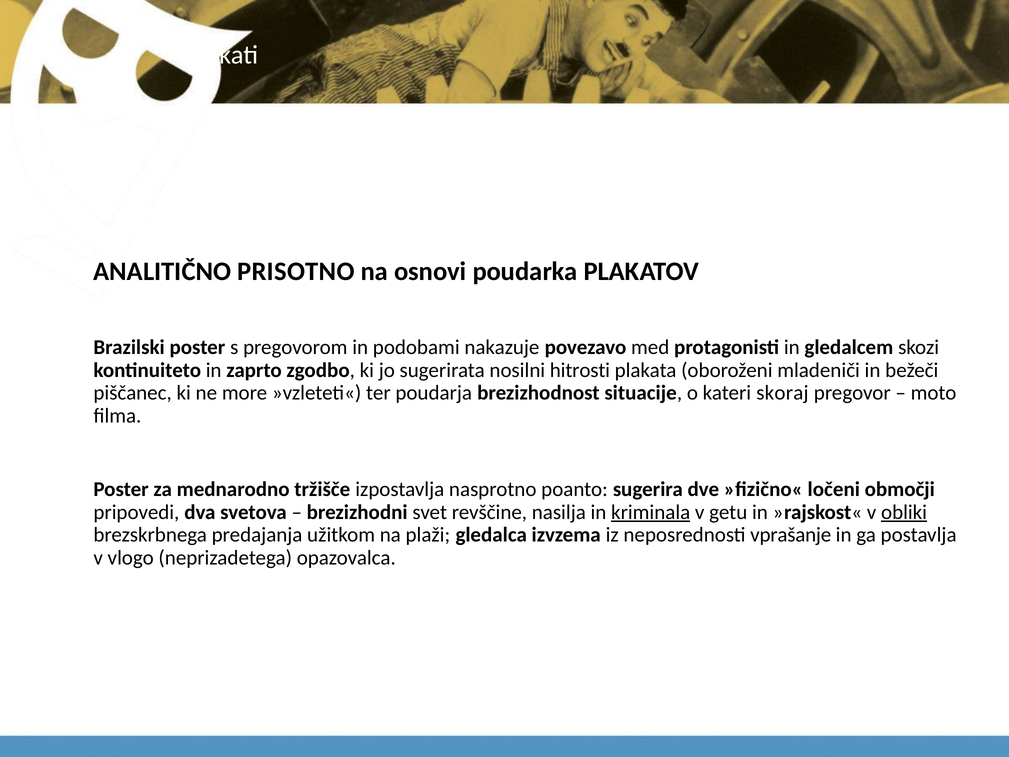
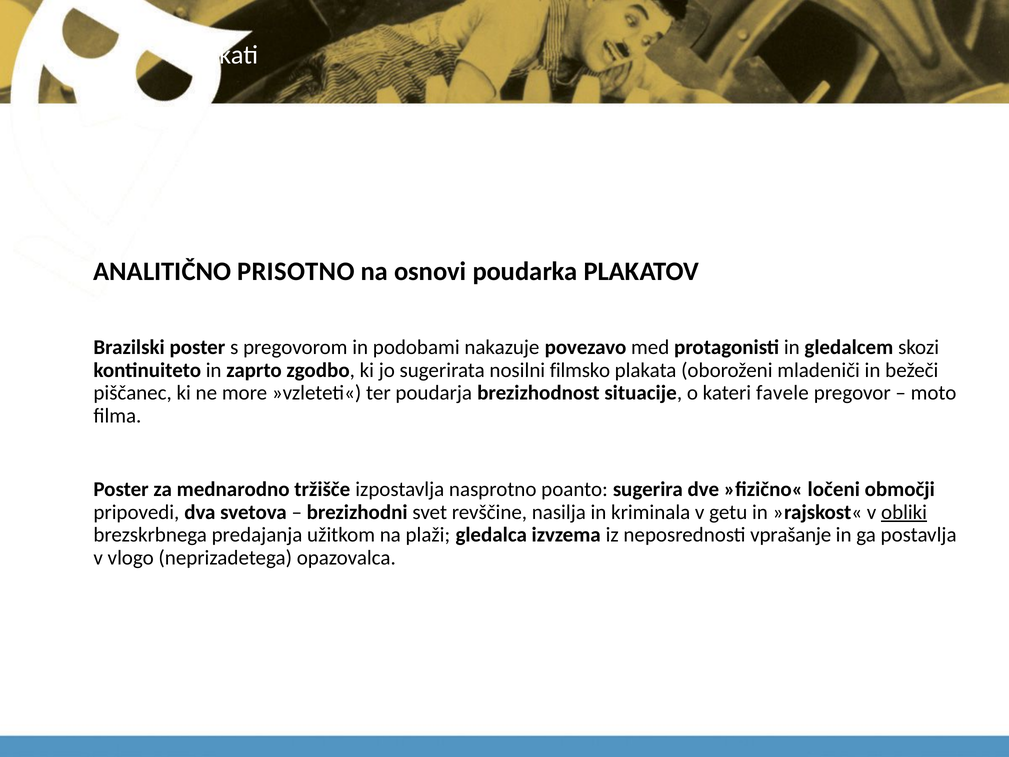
hitrosti: hitrosti -> filmsko (580, 370)
skoraj: skoraj -> favele (782, 393)
kriminala underline: present -> none (651, 512)
